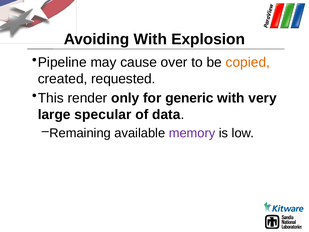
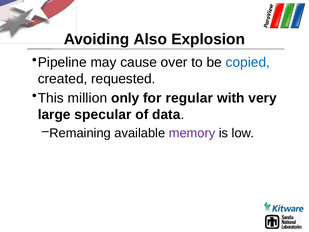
Avoiding With: With -> Also (150, 39)
copied colour: orange -> blue (248, 62)
render: render -> million (87, 98)
generic: generic -> regular (189, 98)
